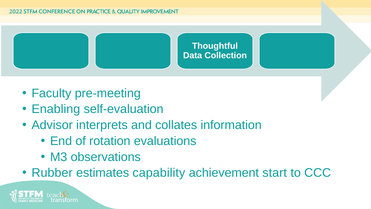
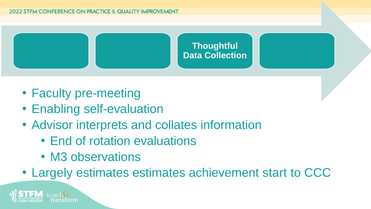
Rubber: Rubber -> Largely (52, 173)
estimates capability: capability -> estimates (159, 173)
